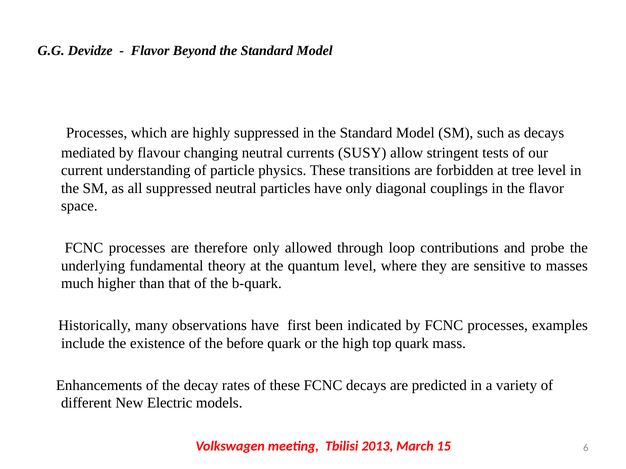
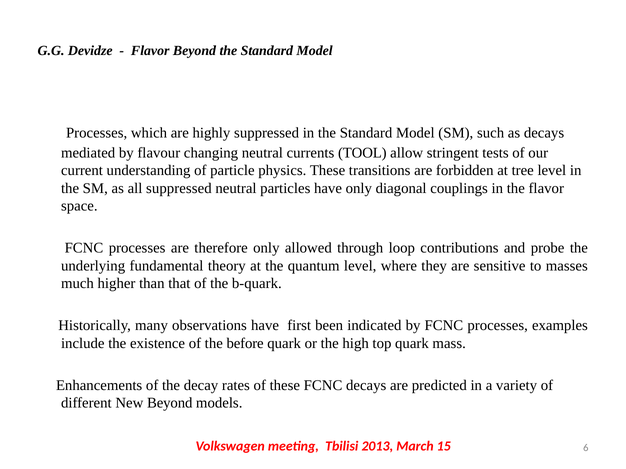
SUSY: SUSY -> TOOL (362, 153)
New Electric: Electric -> Beyond (170, 403)
